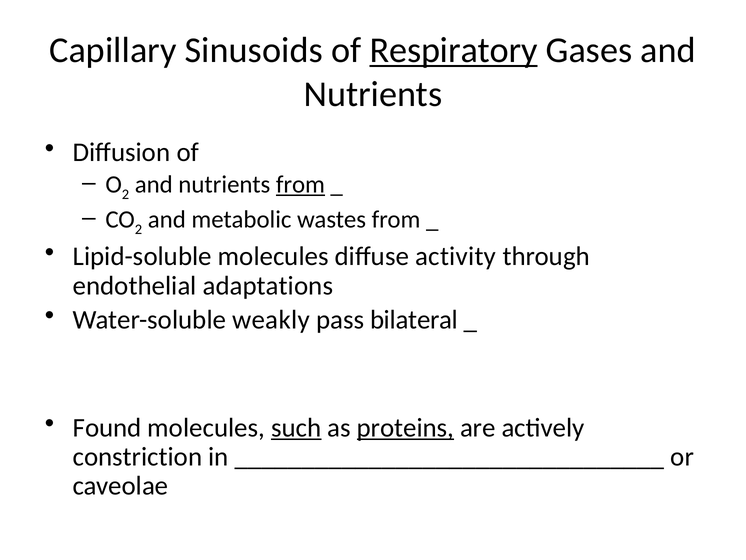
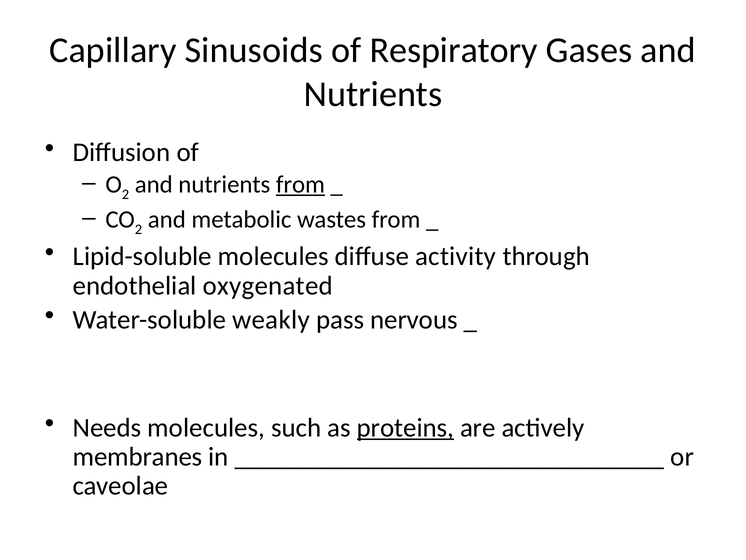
Respiratory underline: present -> none (454, 50)
adaptations: adaptations -> oxygenated (268, 285)
bilateral: bilateral -> nervous (414, 319)
Found: Found -> Needs (107, 427)
such underline: present -> none (296, 427)
constriction: constriction -> membranes (138, 457)
